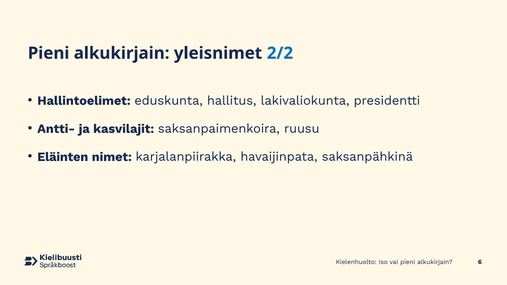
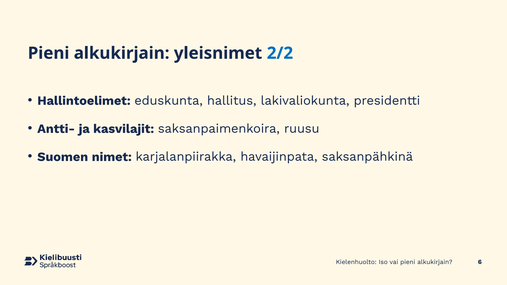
Eläinten: Eläinten -> Suomen (63, 157)
